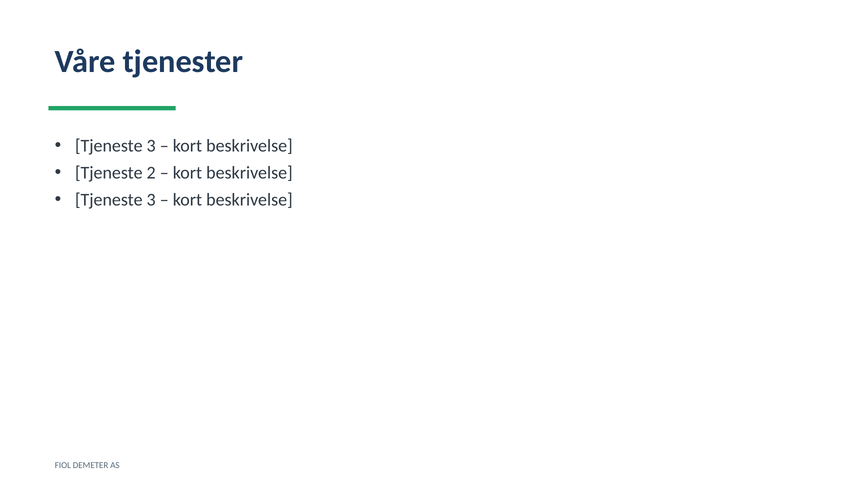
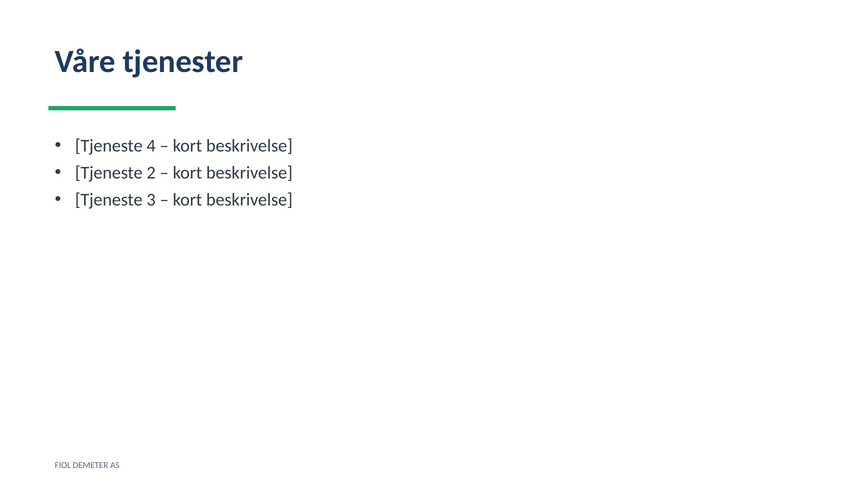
3: 3 -> 4 (151, 146)
